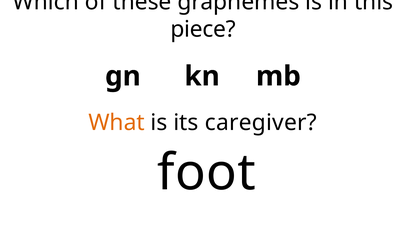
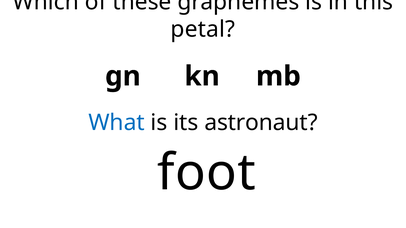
piece: piece -> petal (203, 29)
What colour: orange -> blue (117, 123)
caregiver: caregiver -> astronaut (261, 123)
